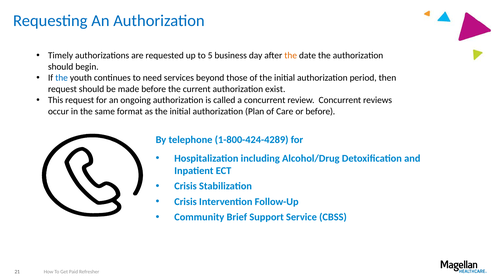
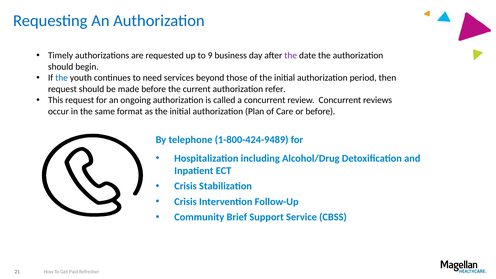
5: 5 -> 9 (210, 55)
the colour: orange -> purple (291, 55)
exist: exist -> refer (275, 89)
1-800-424-4289: 1-800-424-4289 -> 1-800-424-9489 (252, 140)
